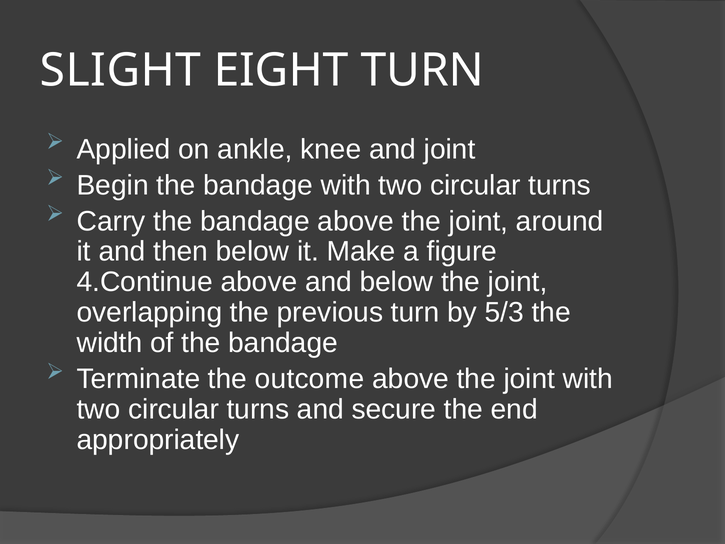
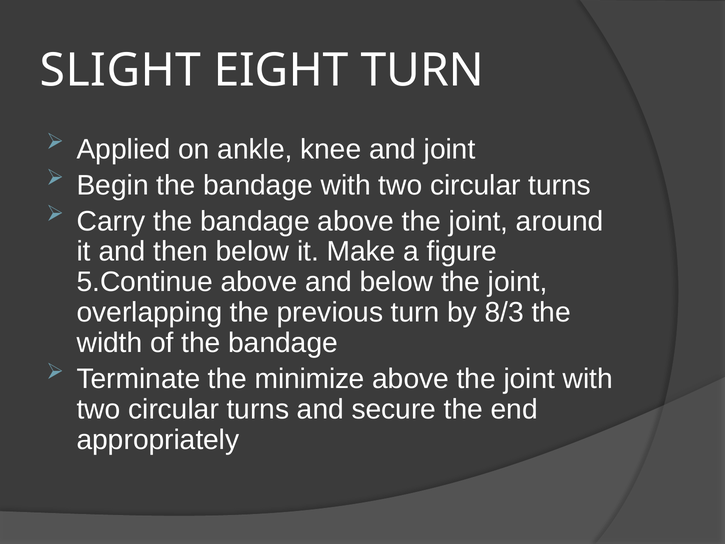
4.Continue: 4.Continue -> 5.Continue (145, 282)
5/3: 5/3 -> 8/3 (504, 312)
outcome: outcome -> minimize (310, 379)
